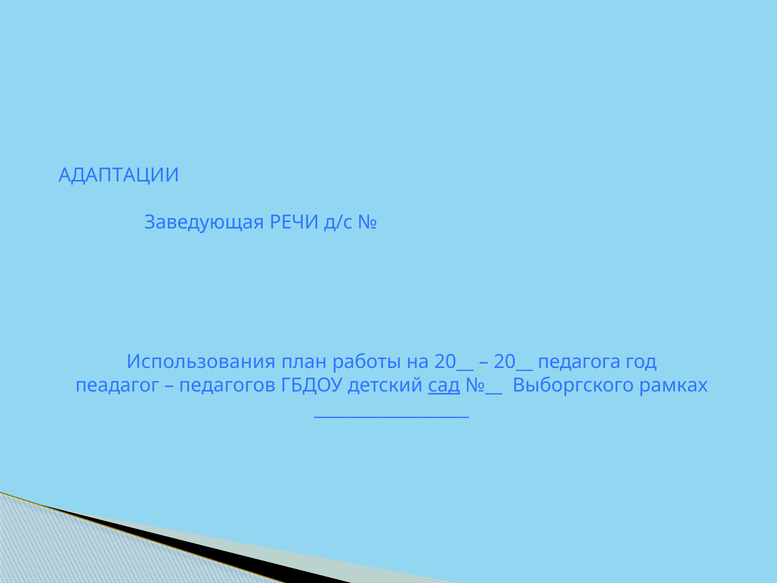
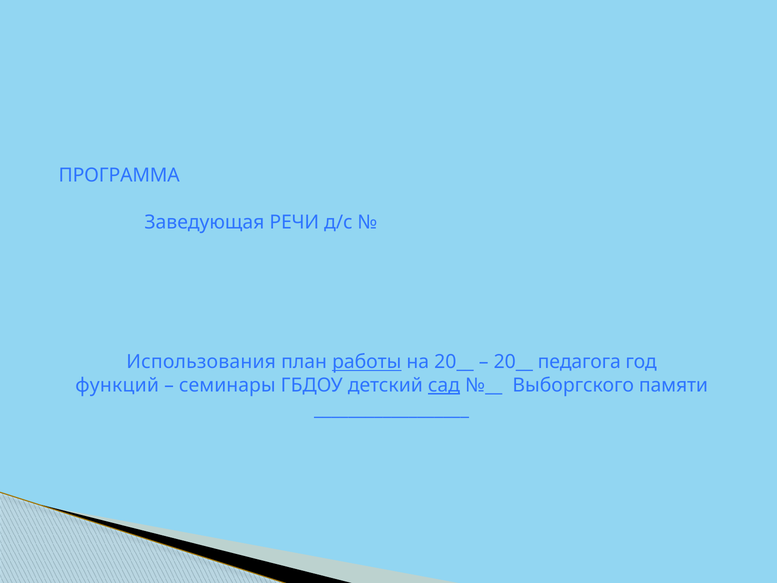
АДАПТАЦИИ: АДАПТАЦИИ -> ПРОГРАММА (119, 175)
работы underline: none -> present (367, 362)
пеадагог: пеадагог -> функций (117, 385)
педагогов: педагогов -> семинары (227, 385)
рамках: рамках -> памяти (673, 385)
